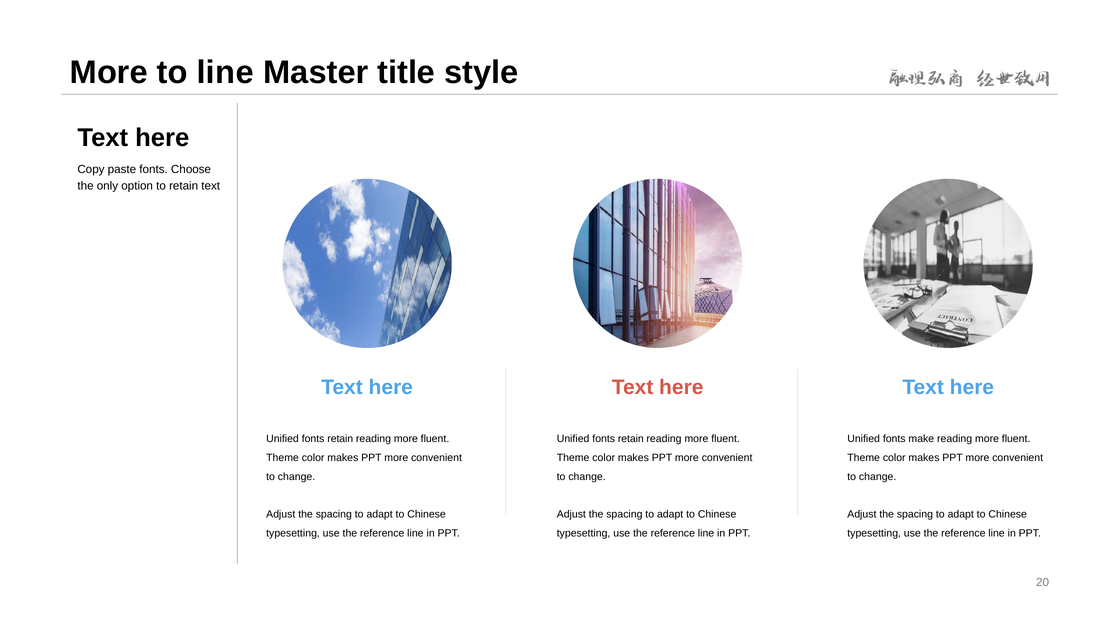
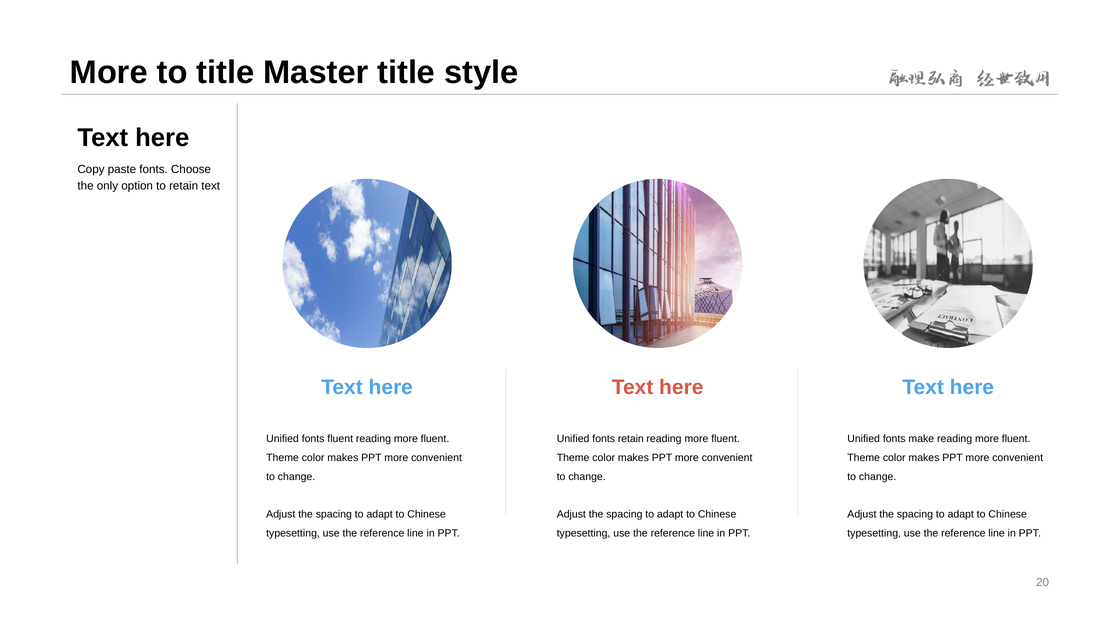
to line: line -> title (225, 72)
retain: retain -> fluent (340, 439)
